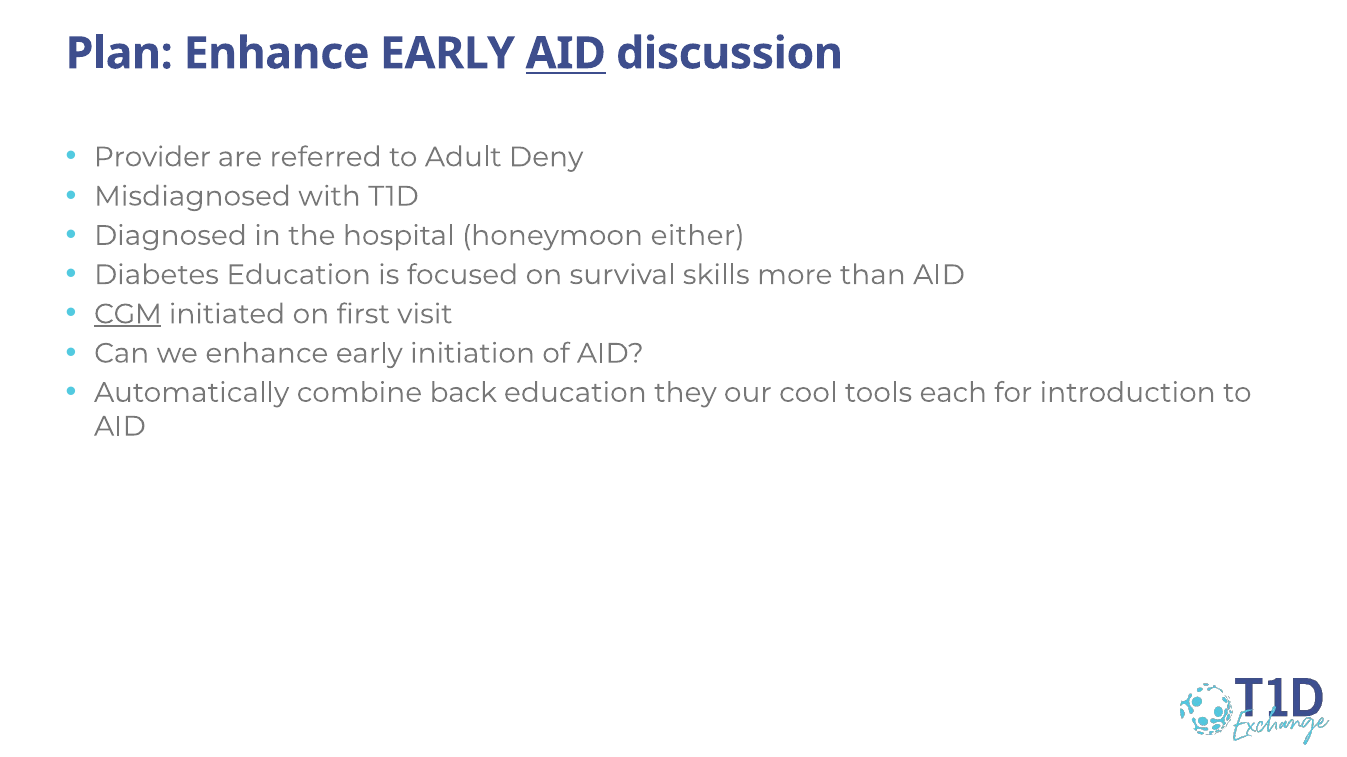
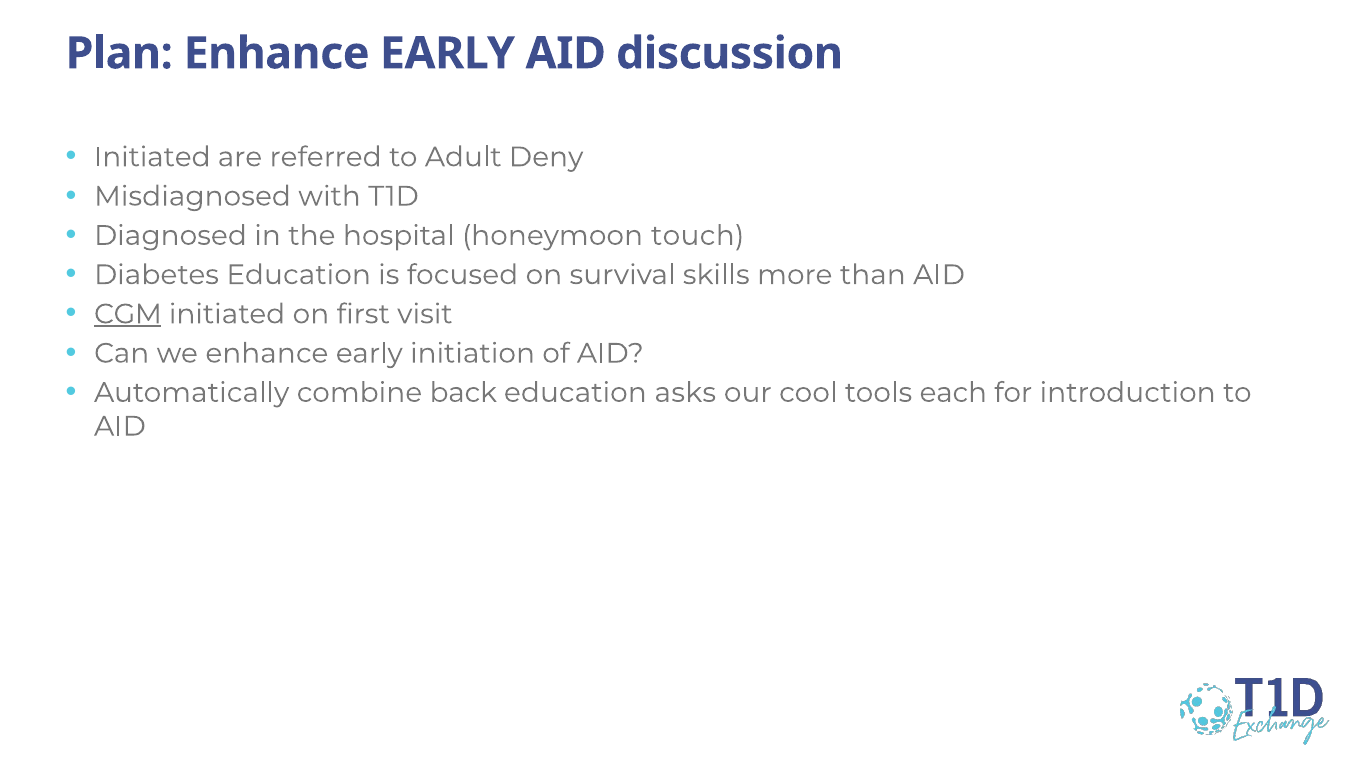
AID underline: present -> none (566, 54)
Provider: Provider -> Initiated (152, 157)
either: either -> touch (698, 236)
they: they -> asks (685, 393)
